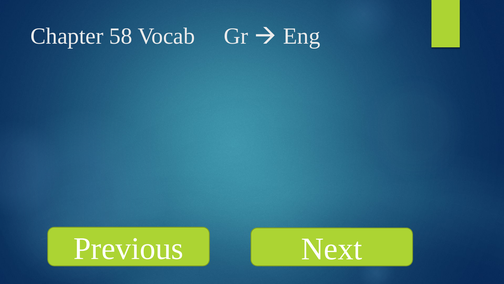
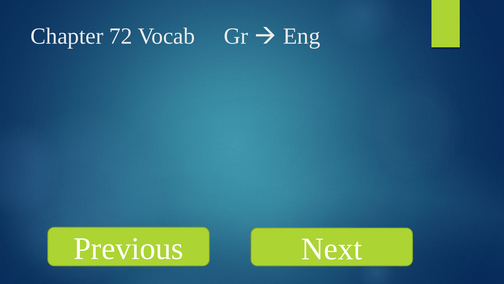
58: 58 -> 72 (121, 36)
